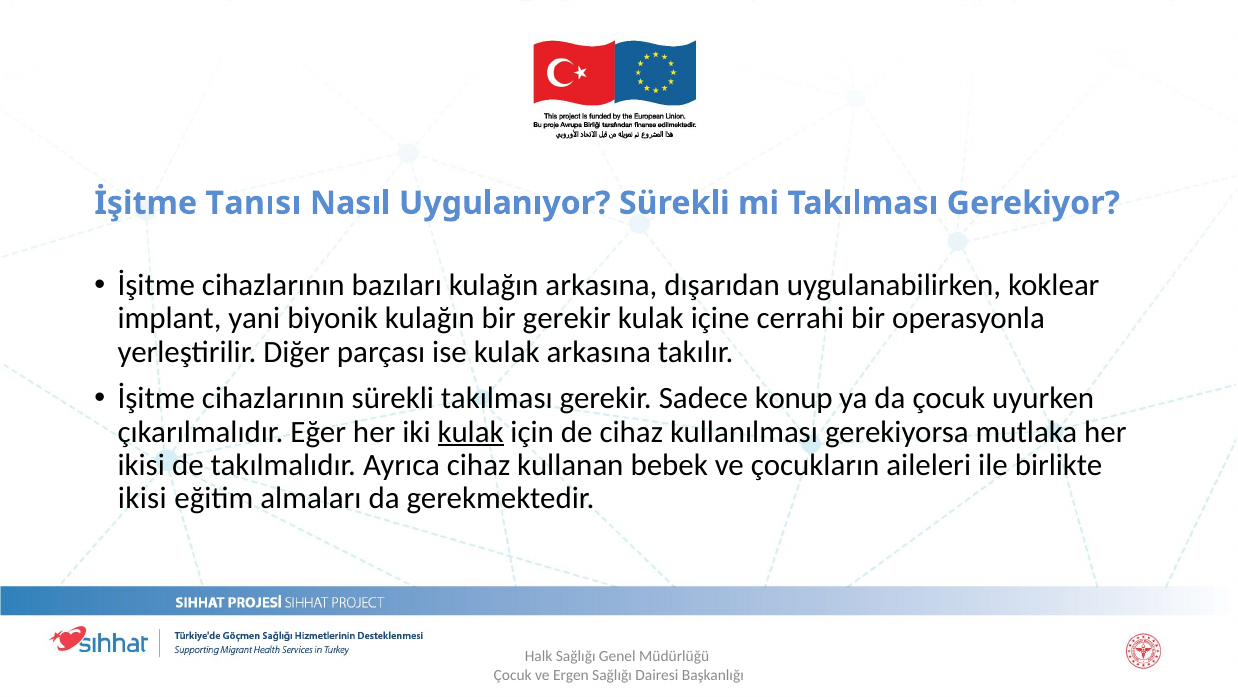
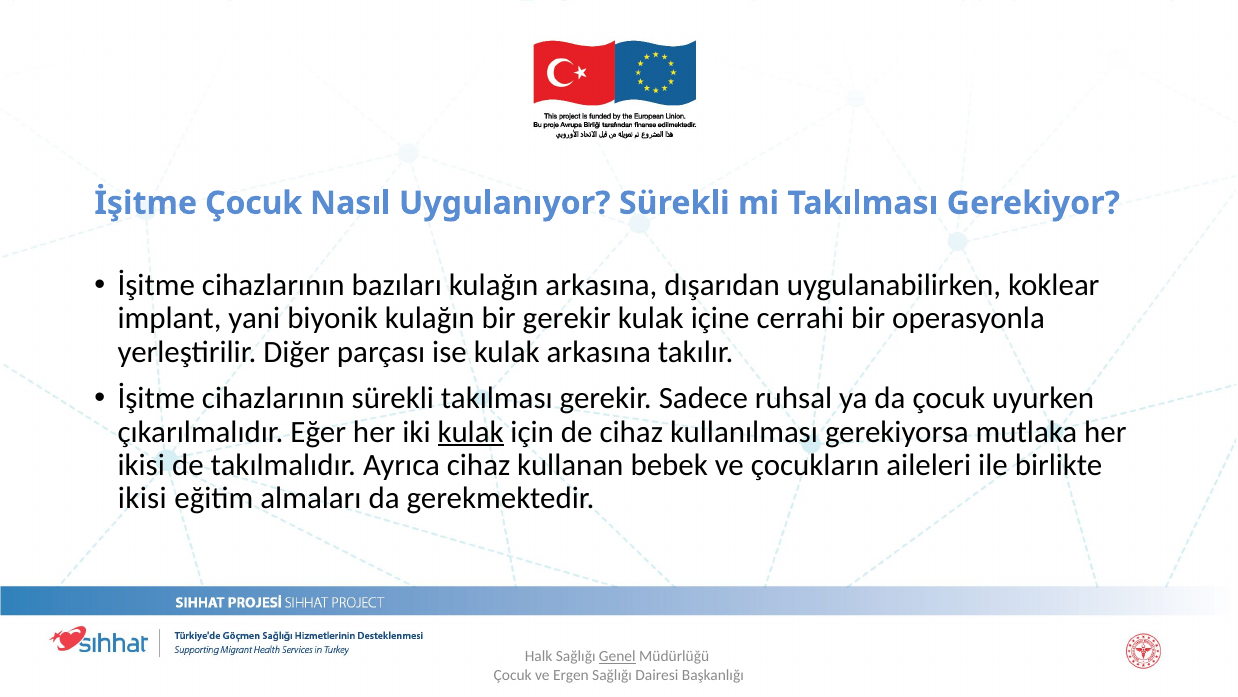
İşitme Tanısı: Tanısı -> Çocuk (254, 203)
konup: konup -> ruhsal (794, 398)
Genel underline: none -> present (617, 656)
